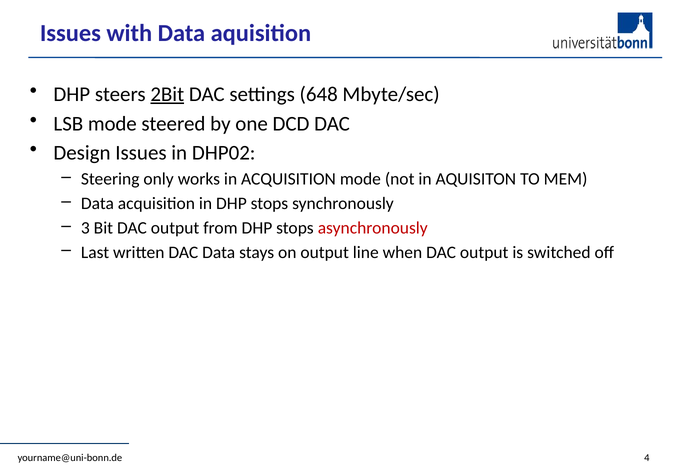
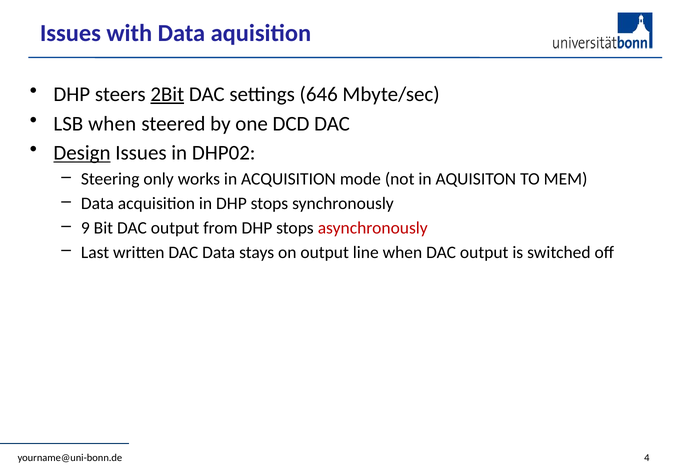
648: 648 -> 646 (319, 94)
LSB mode: mode -> when (112, 124)
Design underline: none -> present (82, 153)
3: 3 -> 9 (85, 228)
